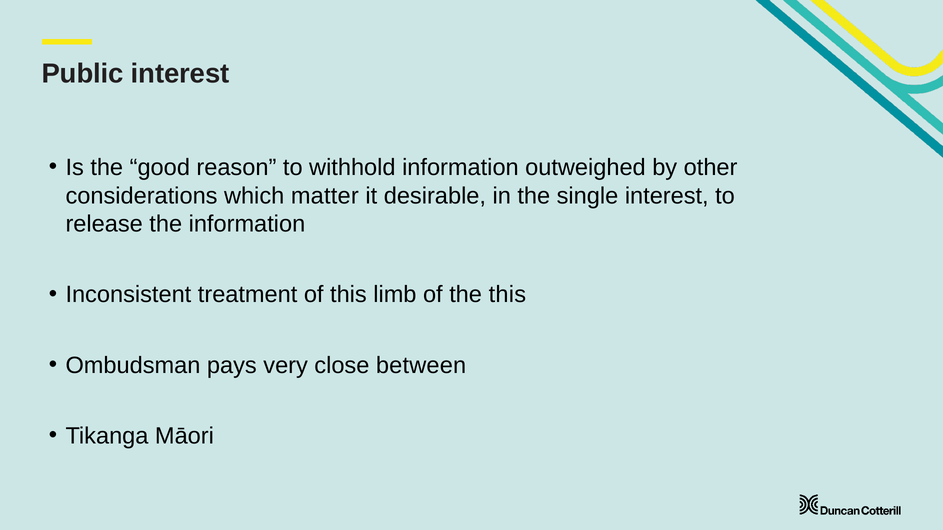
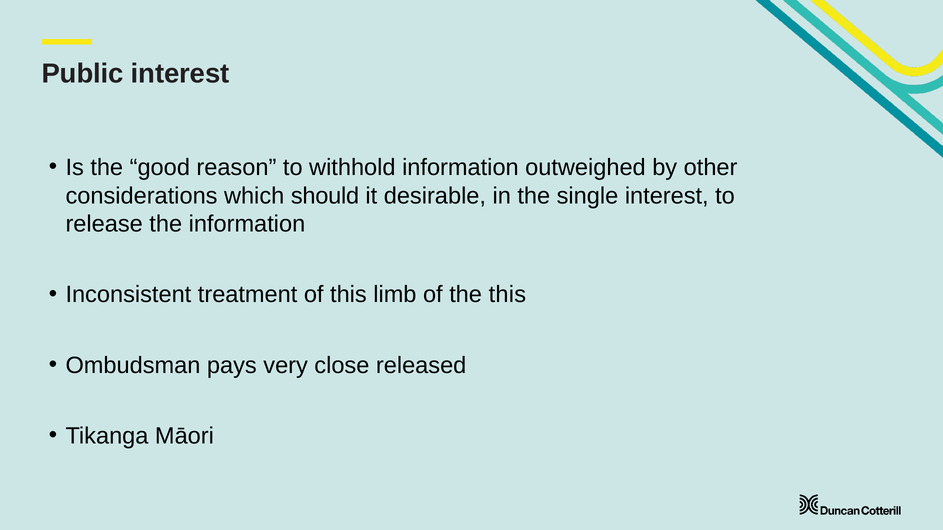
matter: matter -> should (325, 196)
between: between -> released (421, 366)
